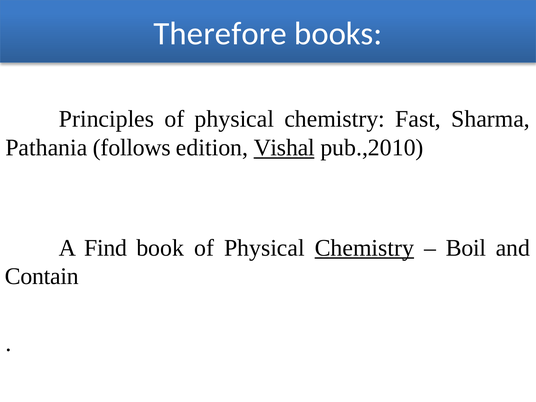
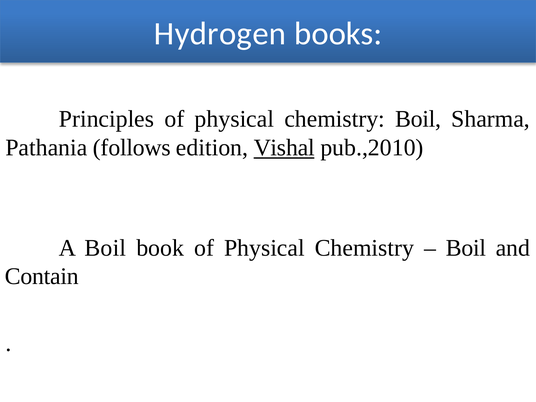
Therefore: Therefore -> Hydrogen (220, 34)
chemistry Fast: Fast -> Boil (418, 119)
A Find: Find -> Boil (105, 248)
Chemistry underline: present -> none (364, 248)
